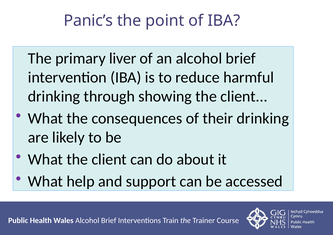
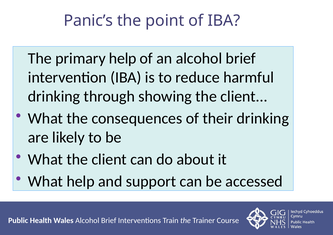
primary liver: liver -> help (123, 59)
